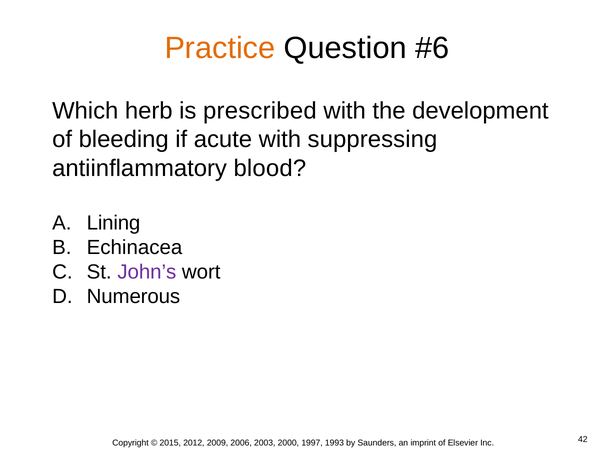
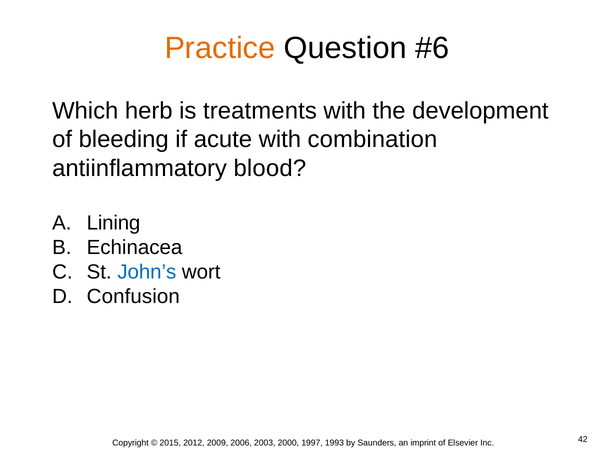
prescribed: prescribed -> treatments (260, 111)
suppressing: suppressing -> combination (372, 140)
John’s colour: purple -> blue (147, 272)
Numerous: Numerous -> Confusion (133, 297)
